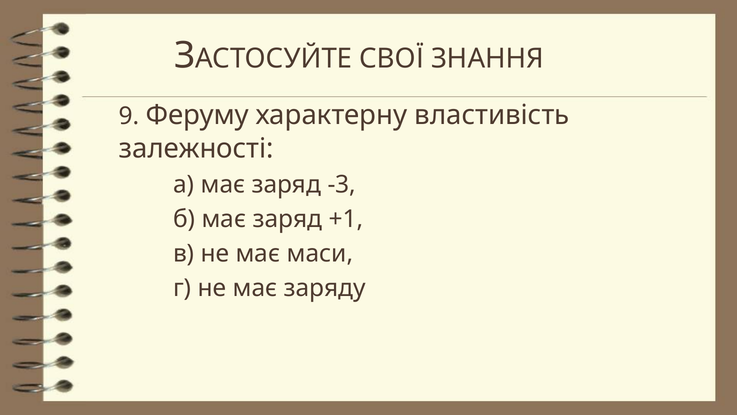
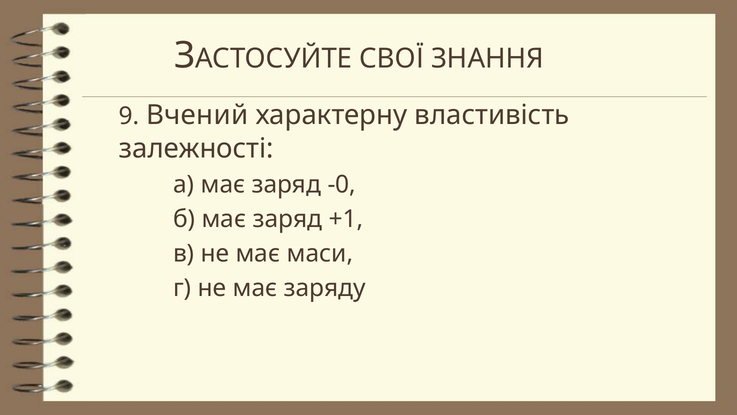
Феруму: Феруму -> Вчений (197, 115)
-3: -3 -> -0 (342, 184)
